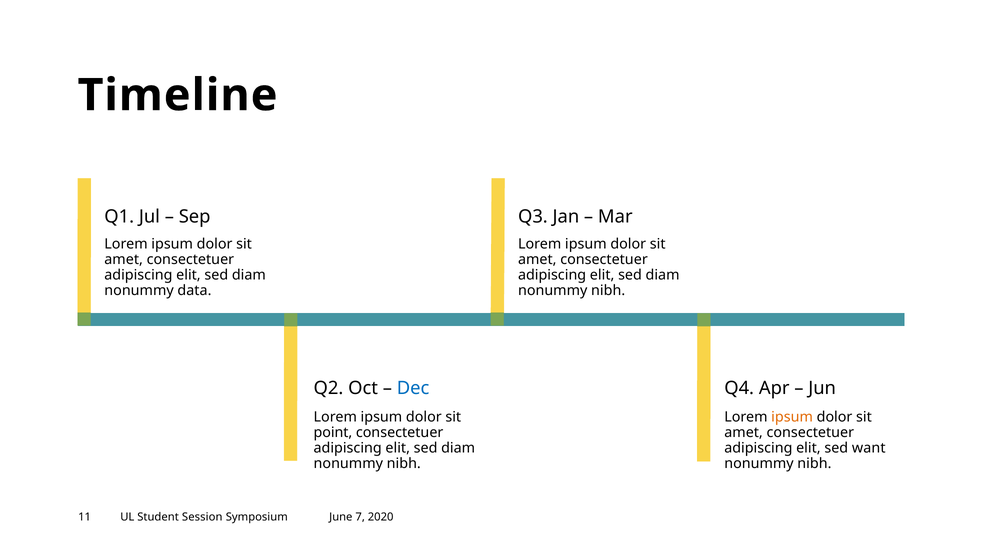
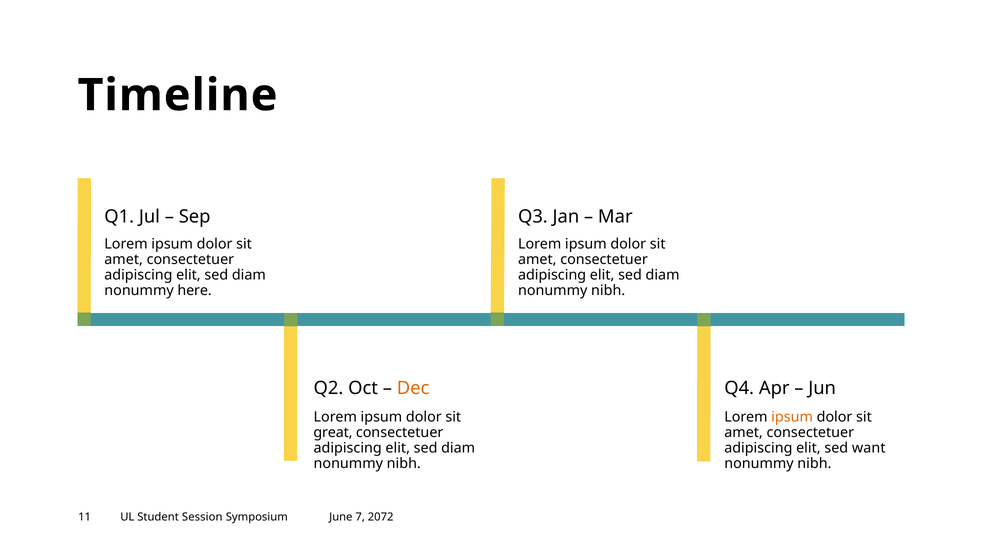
data: data -> here (195, 290)
Dec colour: blue -> orange (413, 388)
point: point -> great (333, 432)
2020: 2020 -> 2072 (381, 517)
